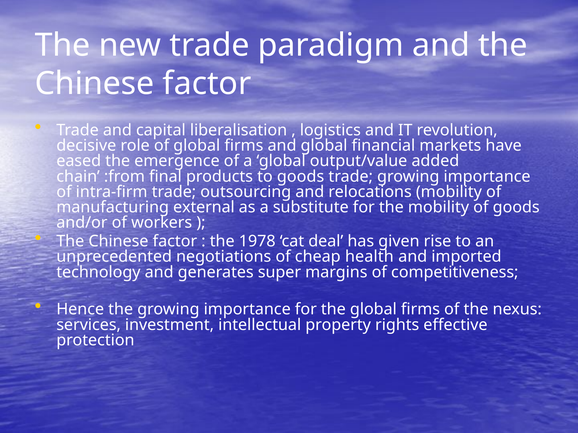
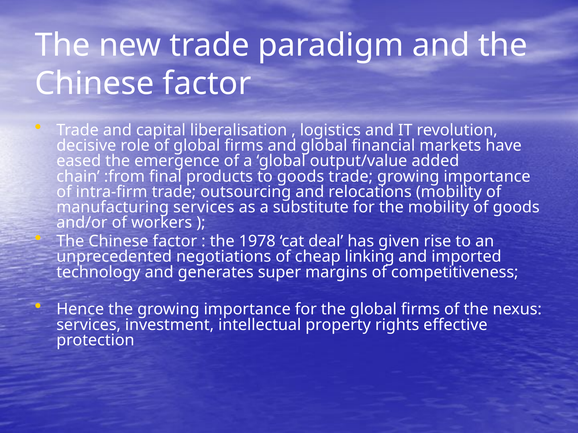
manufacturing external: external -> services (204, 207)
health: health -> linking (370, 257)
